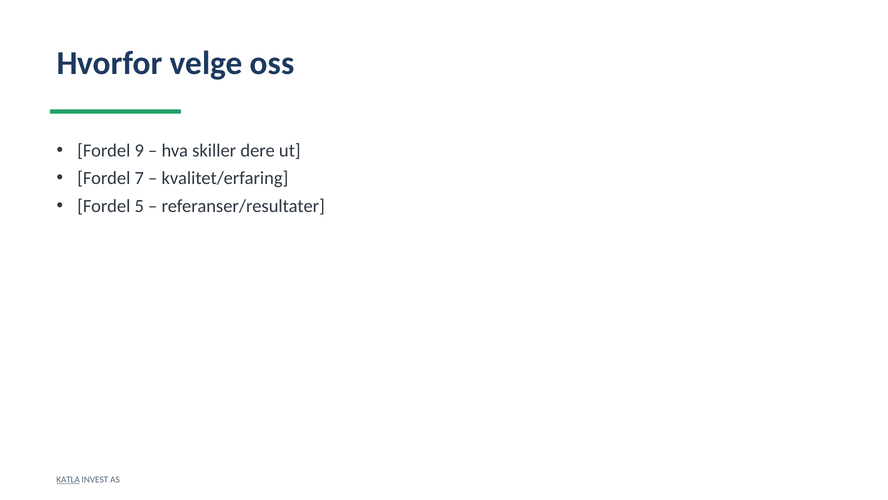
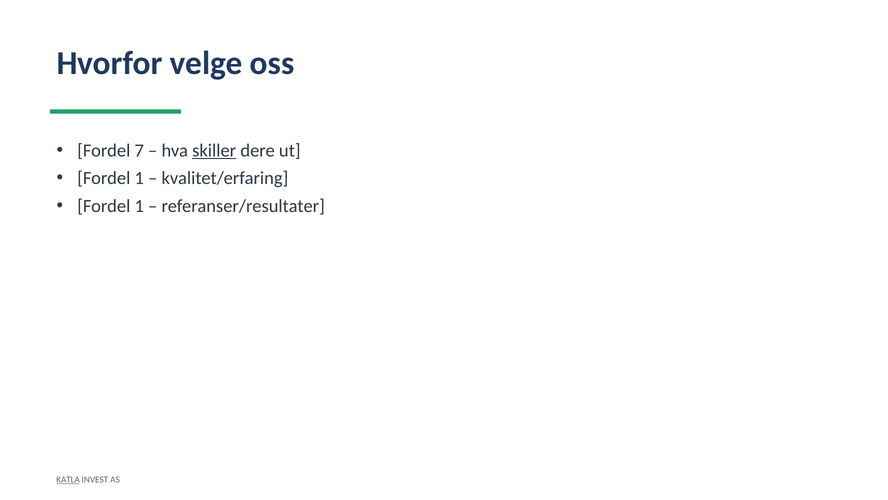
9: 9 -> 7 (139, 150)
skiller underline: none -> present (214, 150)
7: 7 -> 1 (139, 178)
5: 5 -> 1 (139, 206)
